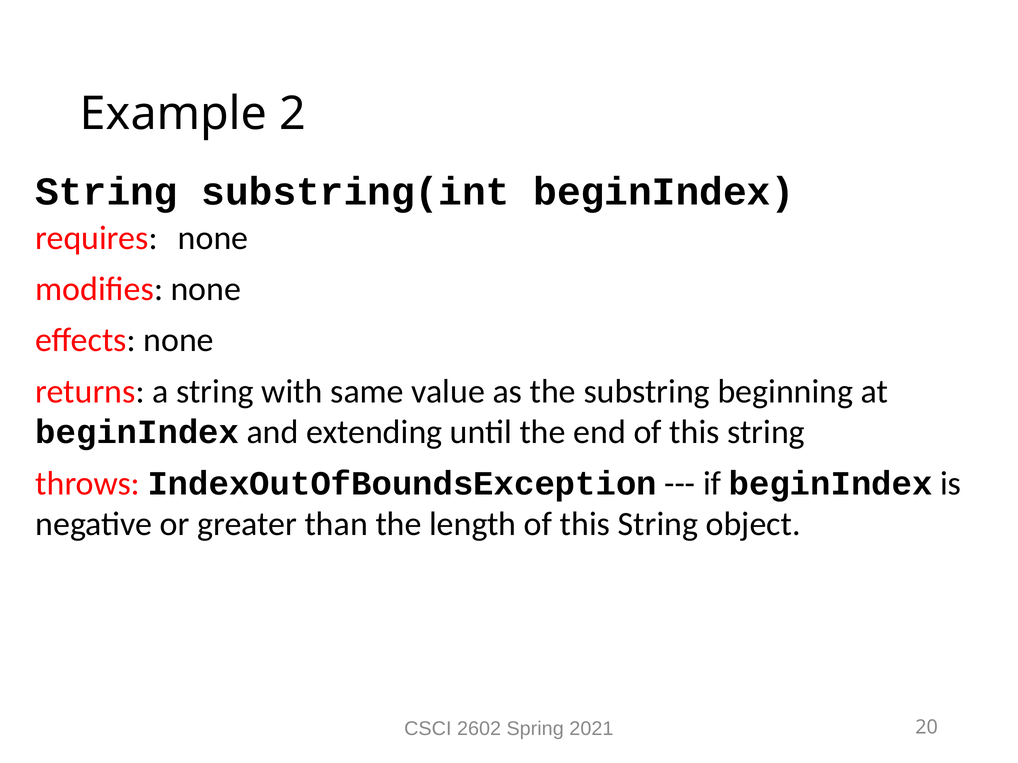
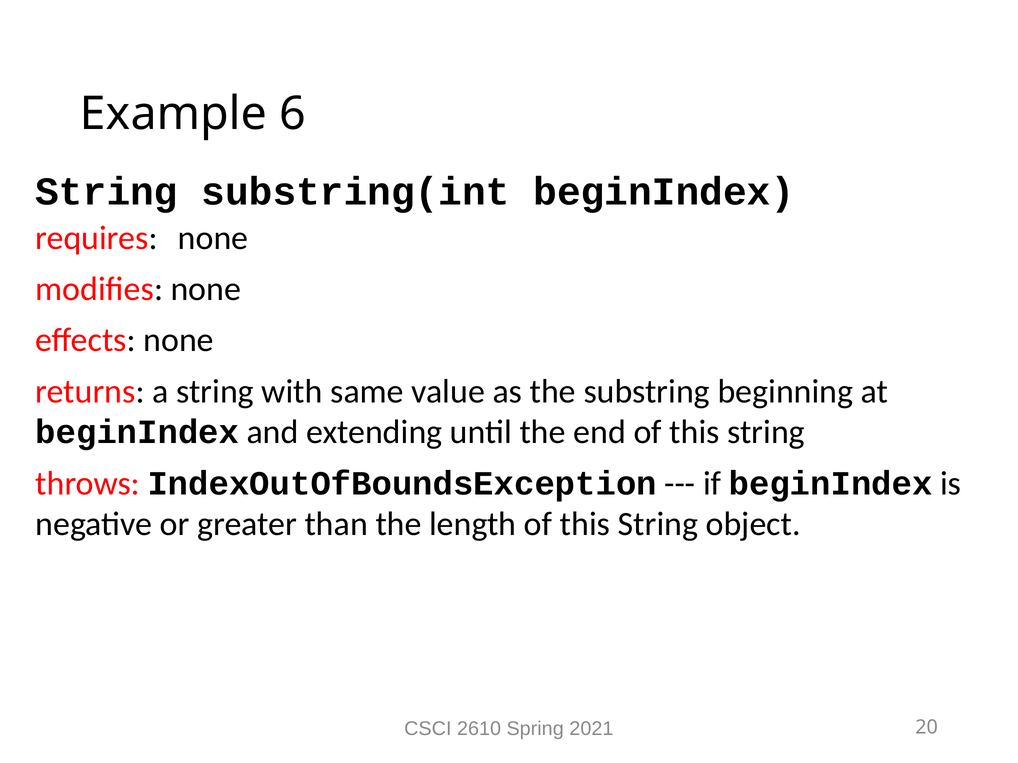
2: 2 -> 6 (293, 114)
2602: 2602 -> 2610 (479, 729)
